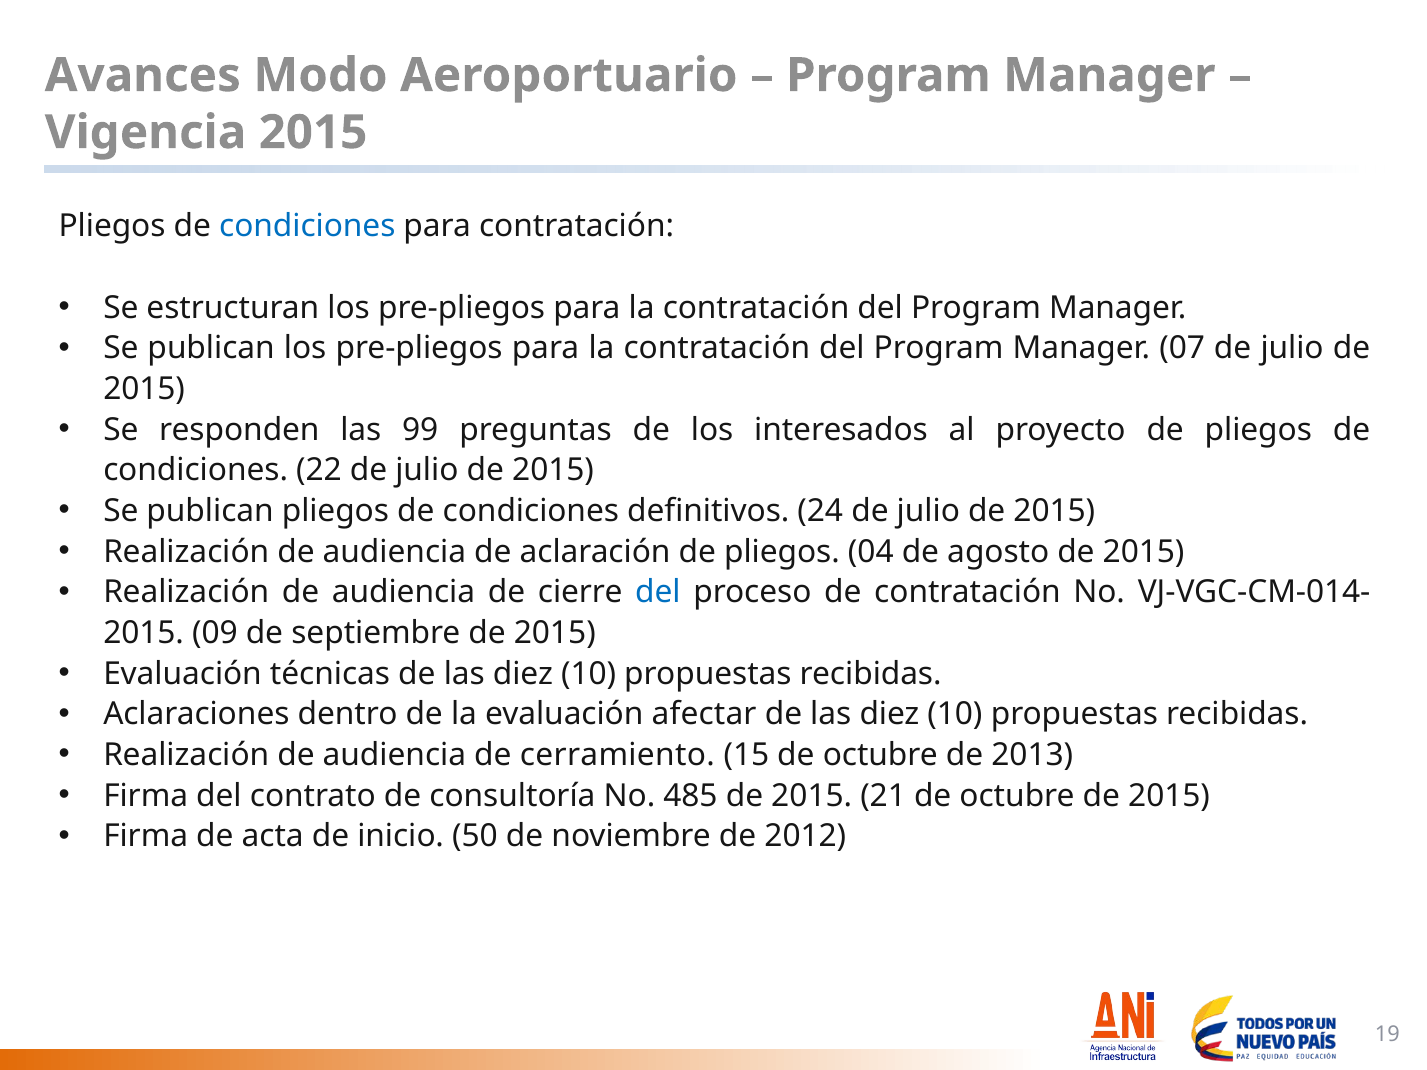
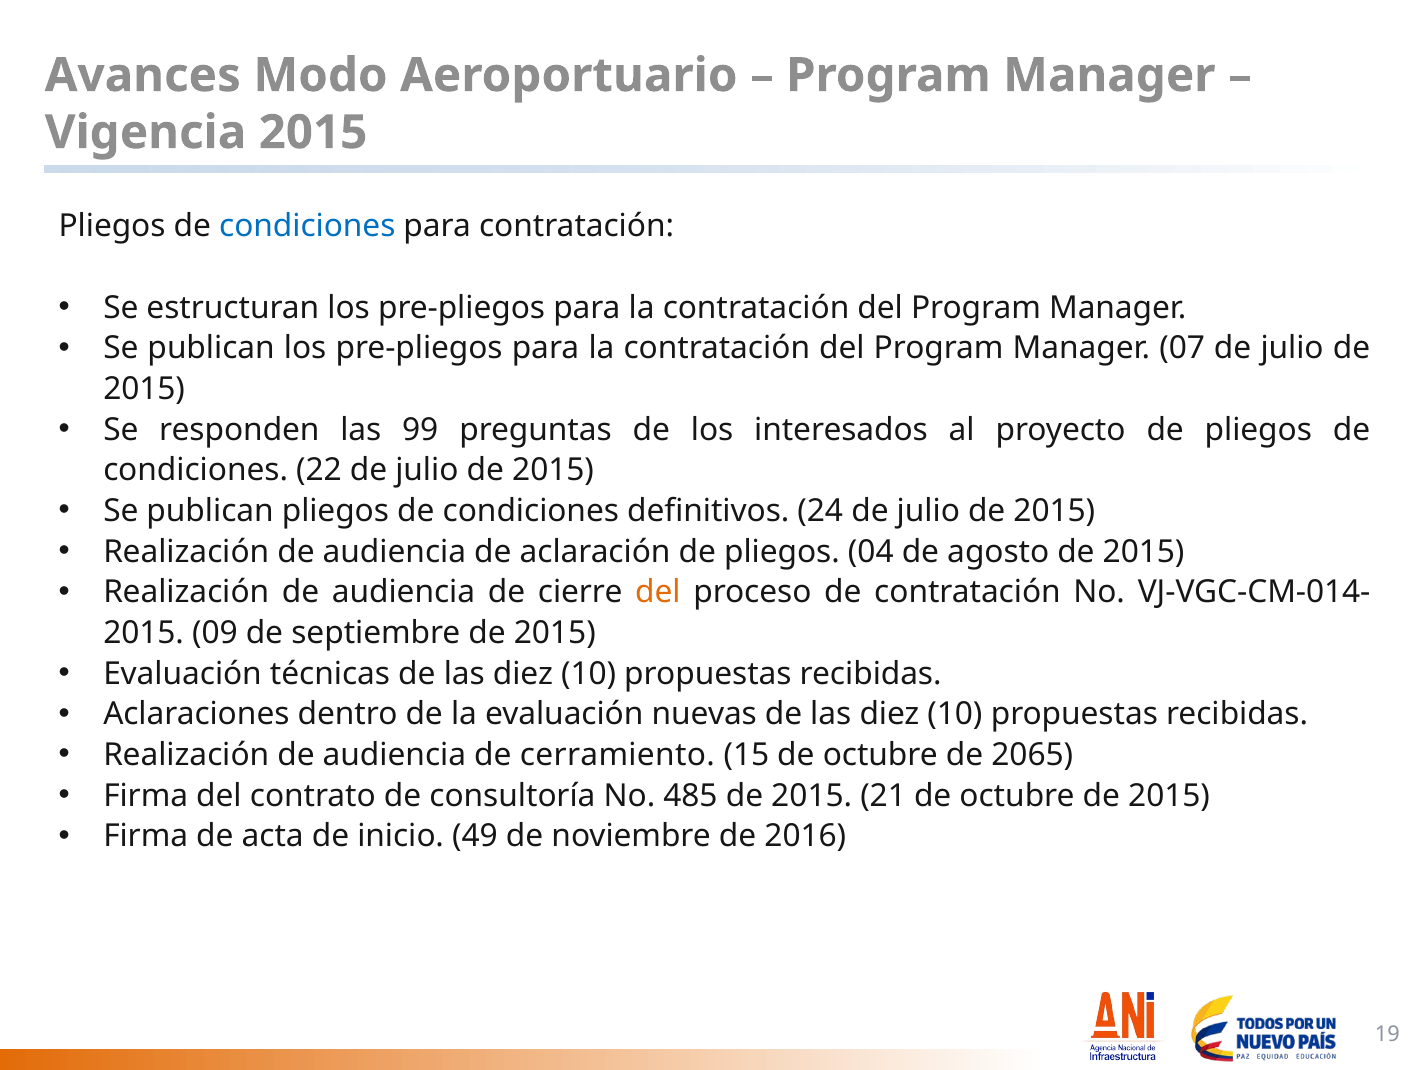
del colour: blue -> orange (658, 593)
afectar: afectar -> nuevas (704, 715)
2013: 2013 -> 2065 (1032, 755)
50: 50 -> 49 (475, 837)
2012: 2012 -> 2016 (805, 837)
